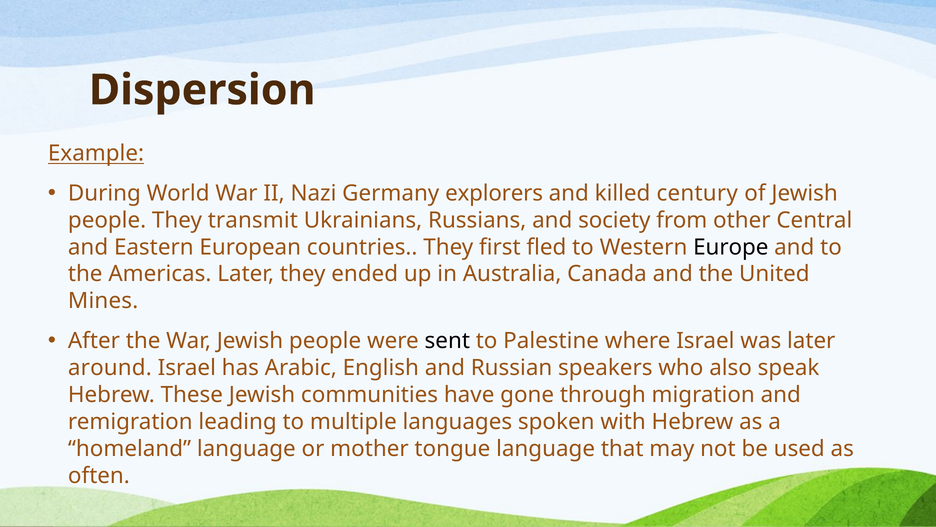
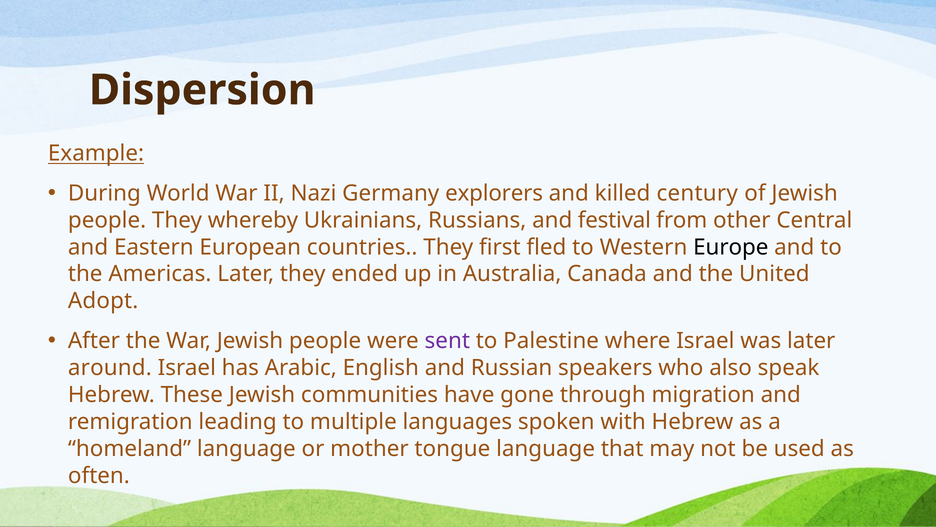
transmit: transmit -> whereby (253, 220)
society: society -> festival (614, 220)
Mines: Mines -> Adopt (103, 301)
sent colour: black -> purple (447, 341)
